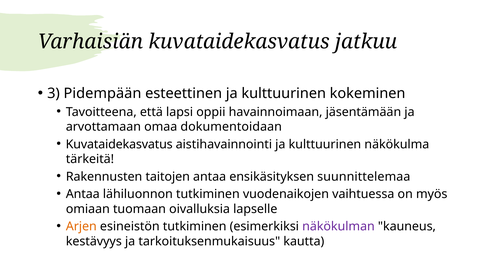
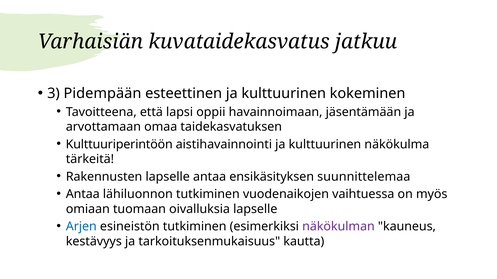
dokumentoidaan: dokumentoidaan -> taidekasvatuksen (231, 127)
Kuvataidekasvatus: Kuvataidekasvatus -> Kulttuuriperintöön (119, 145)
Rakennusten taitojen: taitojen -> lapselle (168, 177)
Arjen colour: orange -> blue (81, 227)
